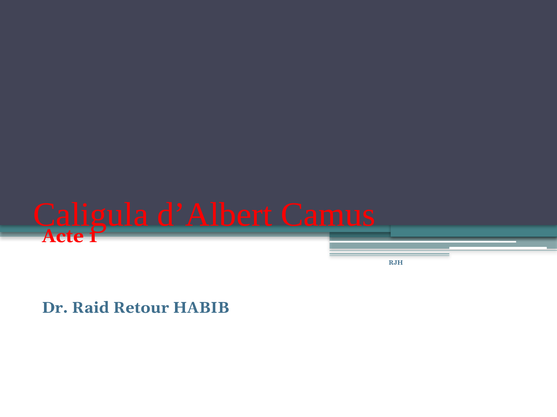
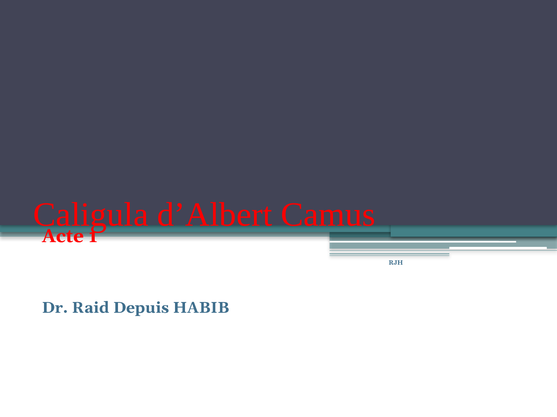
Retour: Retour -> Depuis (141, 308)
